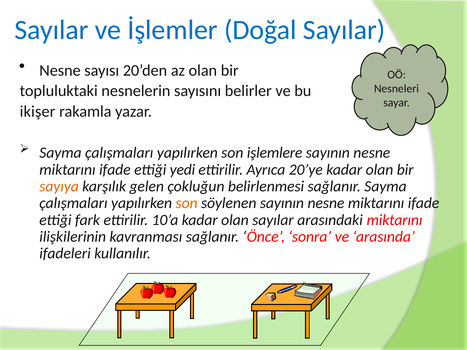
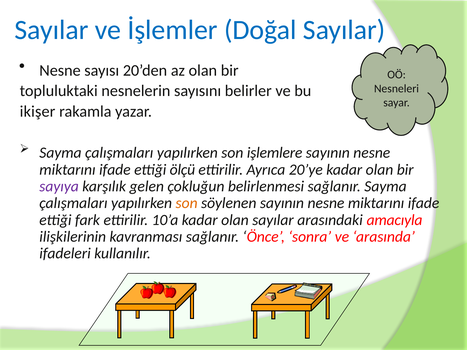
yedi: yedi -> ölçü (182, 170)
sayıya colour: orange -> purple (59, 186)
arasındaki miktarını: miktarını -> amacıyla (395, 220)
